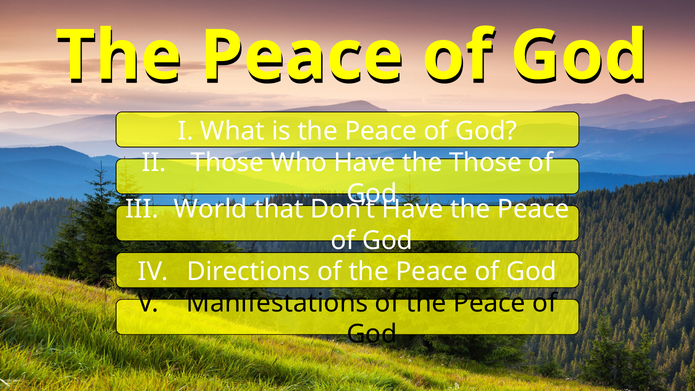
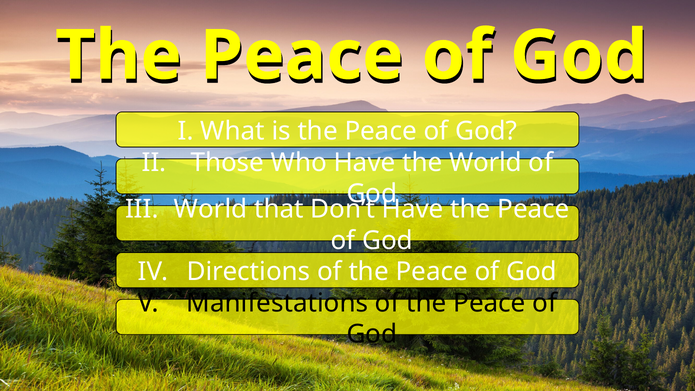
the Those: Those -> World (485, 162)
